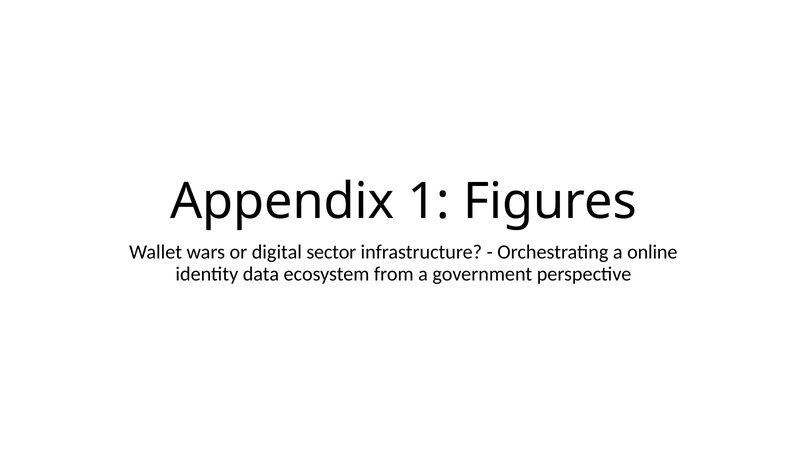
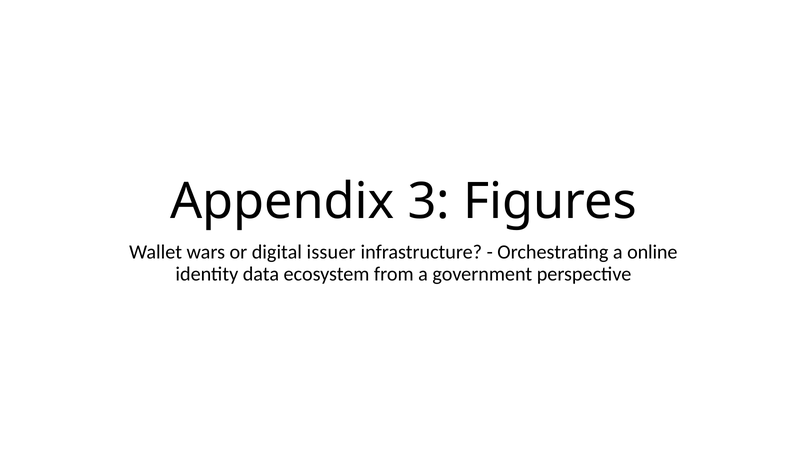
1: 1 -> 3 (429, 202)
sector: sector -> issuer (331, 252)
